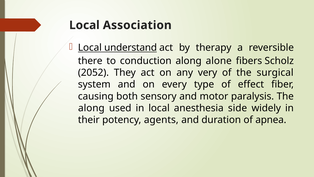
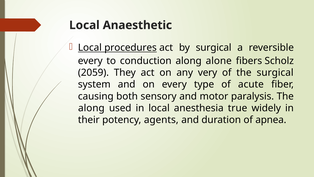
Association: Association -> Anaesthetic (137, 25)
understand: understand -> procedures (131, 47)
by therapy: therapy -> surgical (214, 47)
there: there -> every (90, 61)
2052: 2052 -> 2059 (93, 73)
effect: effect -> acute (251, 84)
side: side -> true (238, 108)
